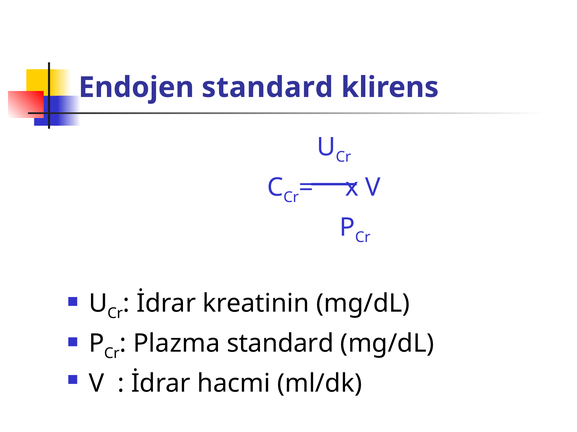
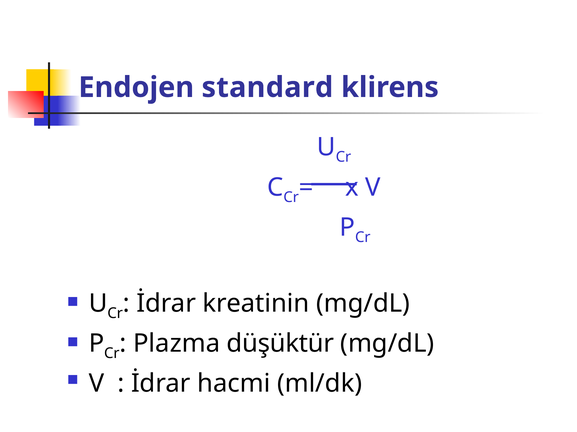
Plazma standard: standard -> düşüktür (280, 344)
